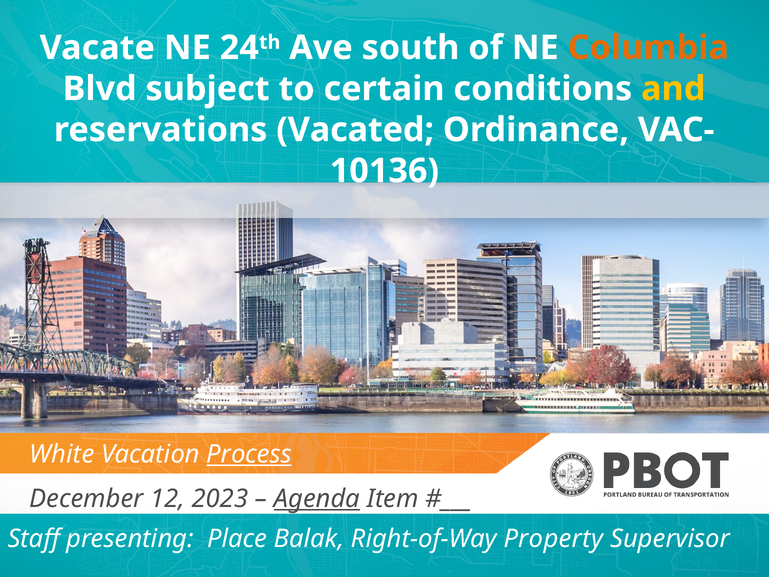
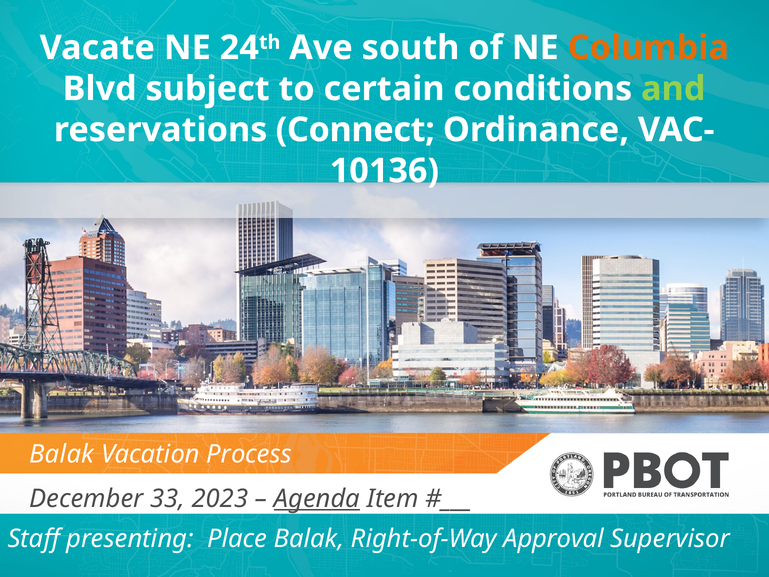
and colour: yellow -> light green (673, 89)
Vacated: Vacated -> Connect (355, 130)
White: White -> Balak (62, 454)
Process underline: present -> none (249, 454)
12: 12 -> 33 (168, 499)
Property: Property -> Approval (554, 538)
